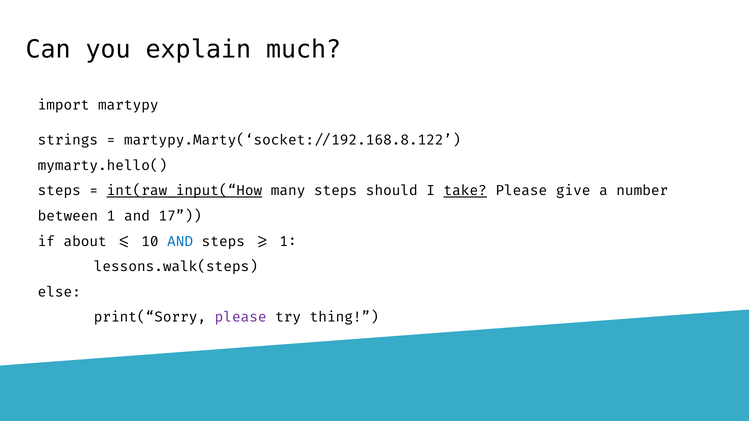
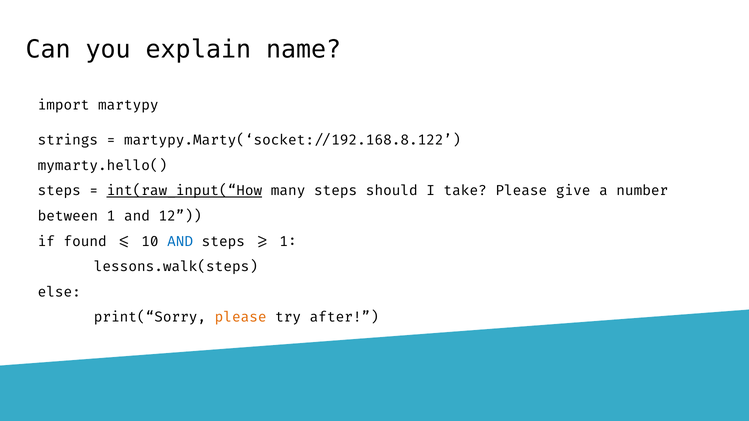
much: much -> name (304, 49)
take underline: present -> none (465, 191)
17: 17 -> 12 (180, 216)
about: about -> found (85, 242)
please colour: purple -> orange (241, 317)
thing: thing -> after (344, 317)
